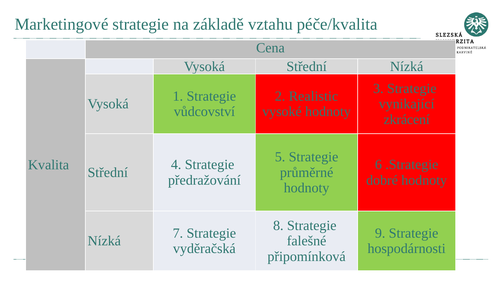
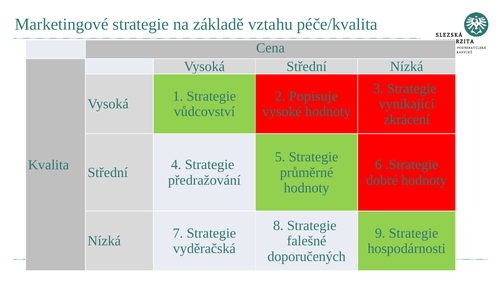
Realistic: Realistic -> Popisuje (313, 96)
připomínková: připomínková -> doporučených (307, 256)
